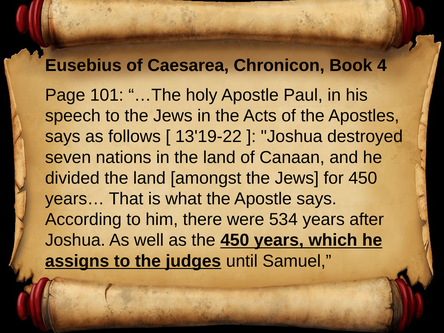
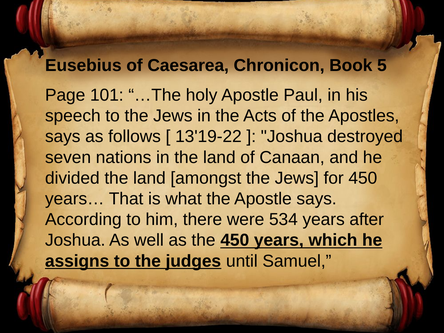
4: 4 -> 5 (382, 66)
